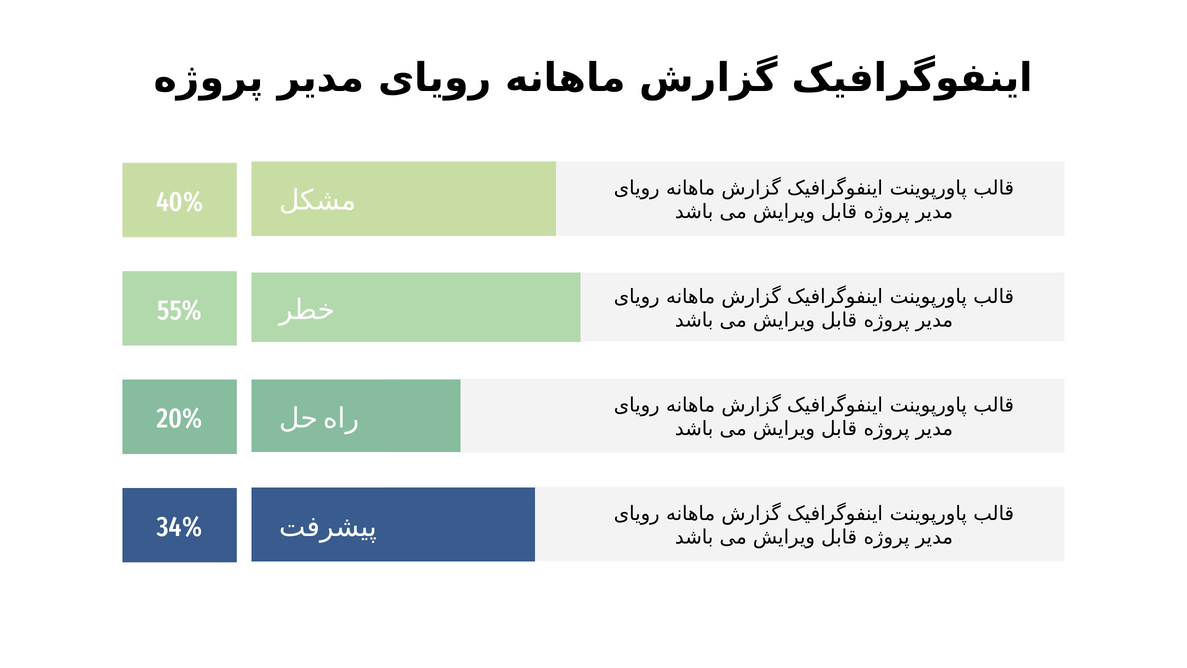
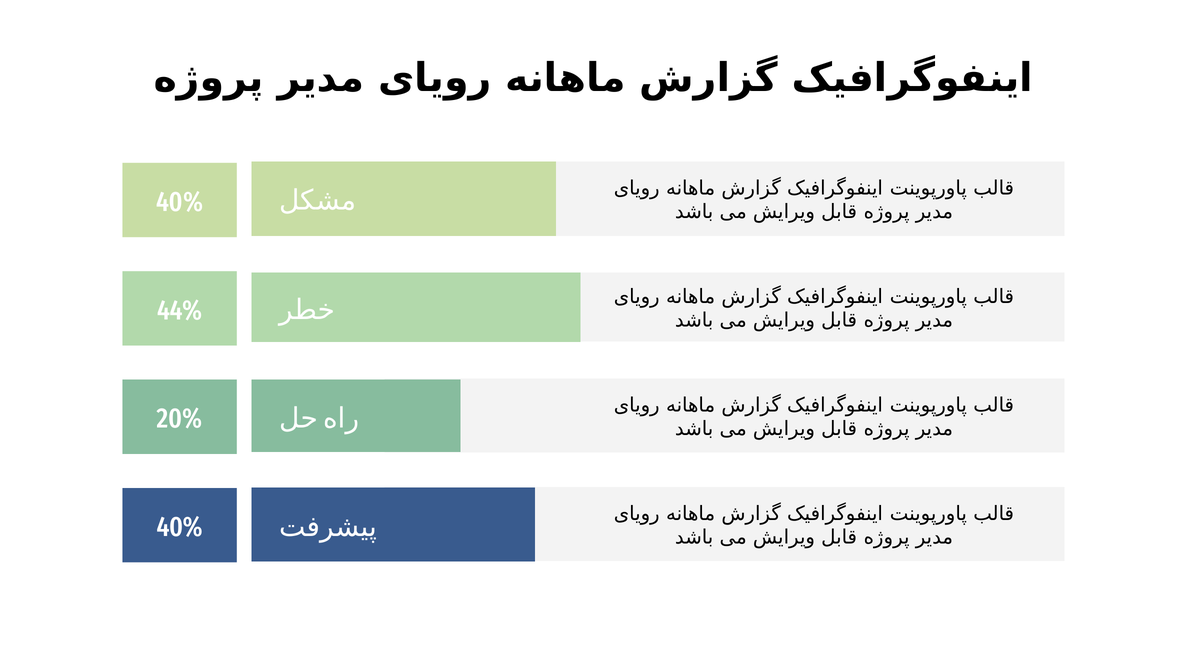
55%: 55% -> 44% (180, 310)
34%: 34% -> 40% (180, 527)
